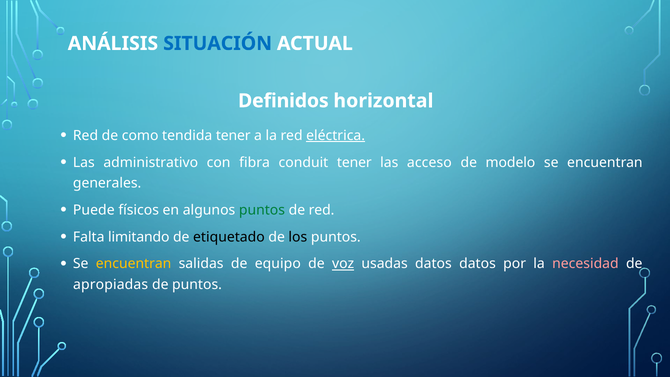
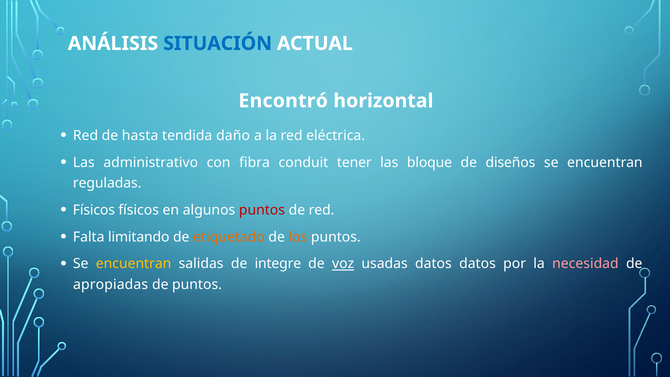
Definidos: Definidos -> Encontró (283, 101)
como: como -> hasta (140, 136)
tendida tener: tener -> daño (233, 136)
eléctrica underline: present -> none (336, 136)
acceso: acceso -> bloque (430, 162)
modelo: modelo -> diseños (511, 162)
generales: generales -> reguladas (107, 183)
Puede: Puede -> Físicos (94, 210)
puntos colour: green -> red (262, 210)
etiquetado colour: black -> orange (229, 237)
los colour: black -> orange (298, 237)
equipo: equipo -> integre (278, 264)
